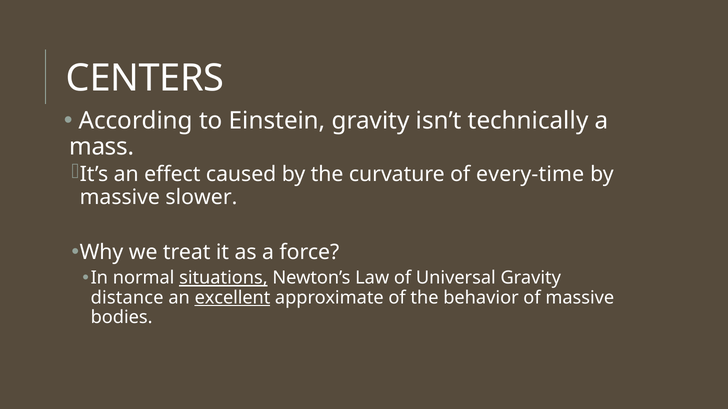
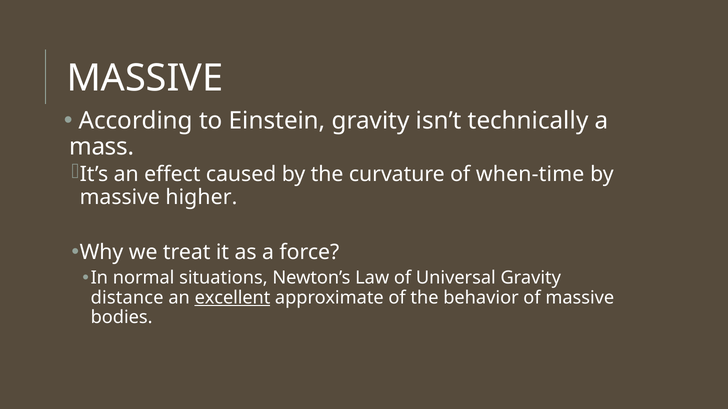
CENTERS: CENTERS -> MASSIVE (145, 78)
every-time: every-time -> when-time (530, 175)
slower: slower -> higher (201, 198)
situations underline: present -> none (223, 278)
